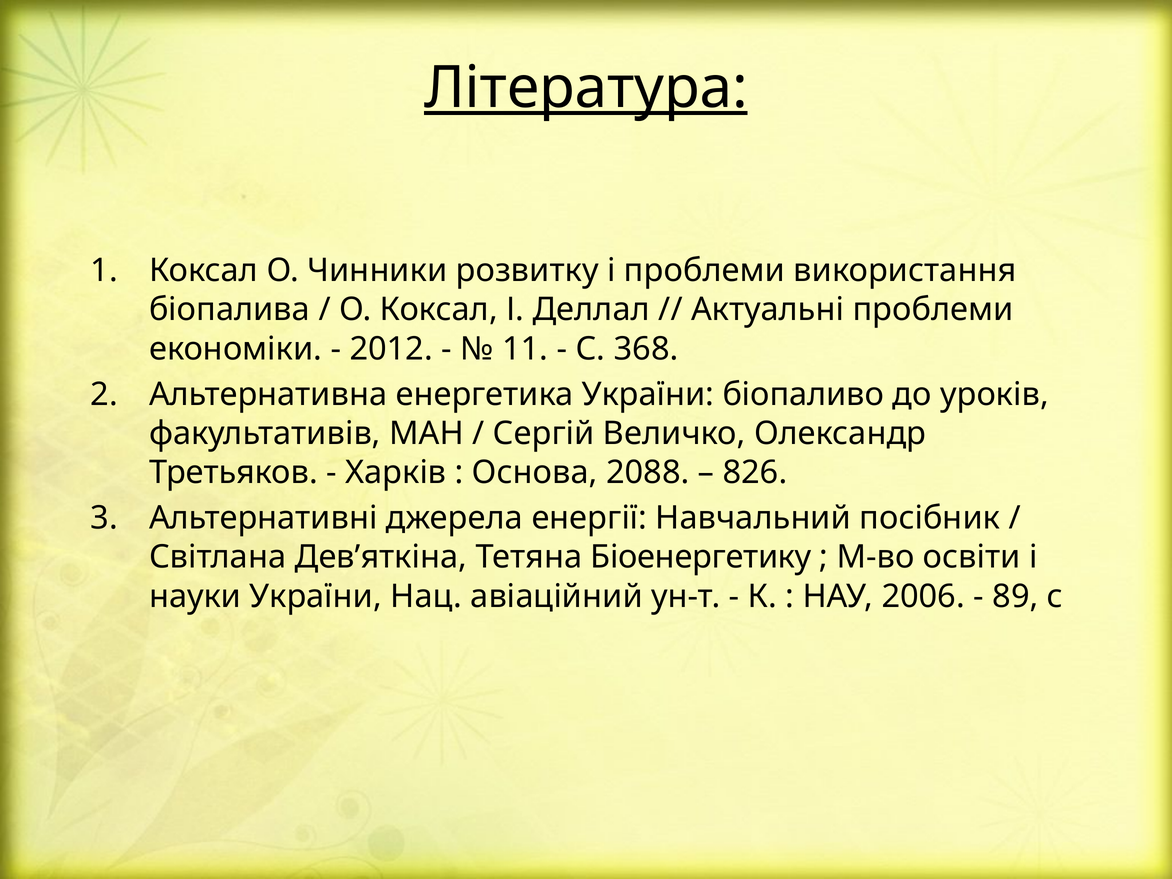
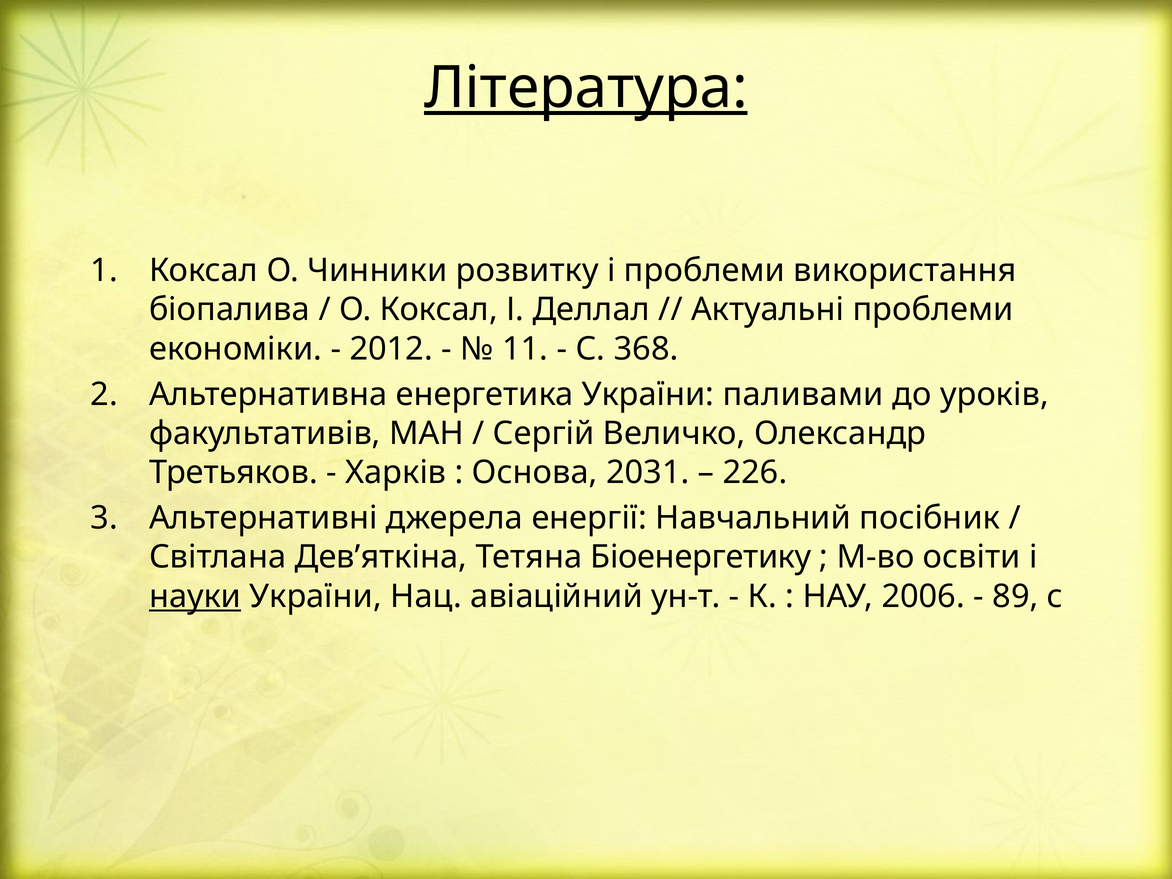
біопаливо: біопаливо -> паливами (803, 394)
2088: 2088 -> 2031 (648, 473)
826: 826 -> 226 (755, 473)
науки underline: none -> present (195, 596)
